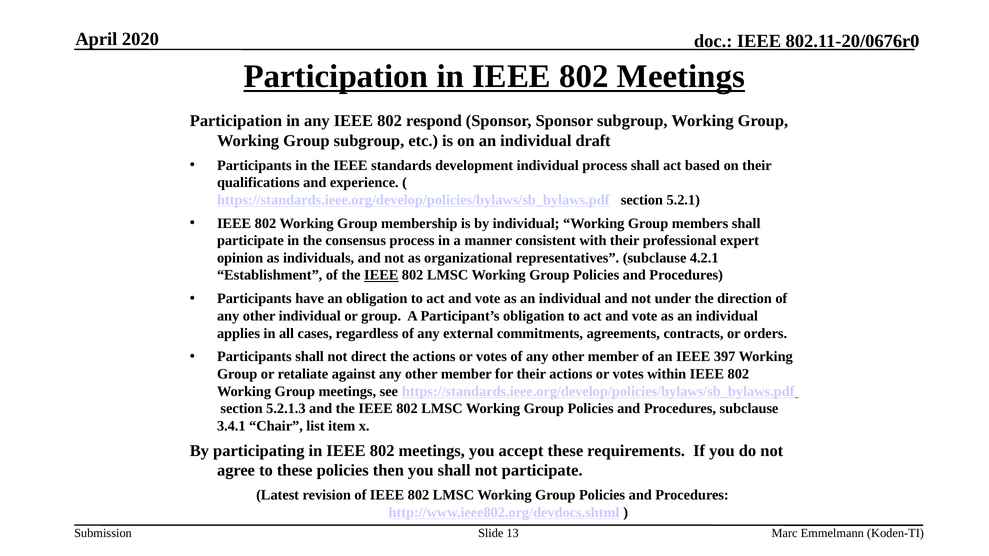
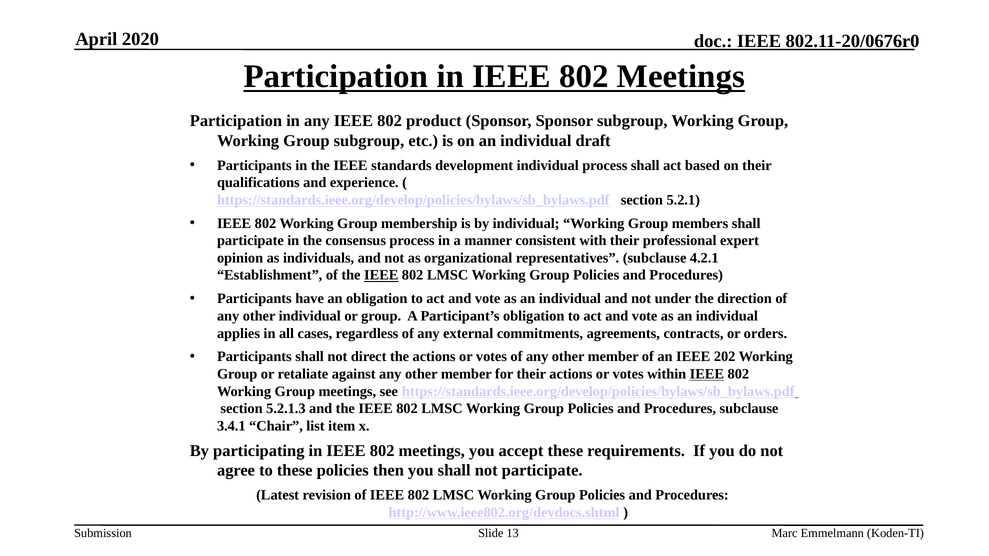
respond: respond -> product (434, 121)
397: 397 -> 202 (725, 357)
IEEE underline: none -> present (707, 374)
